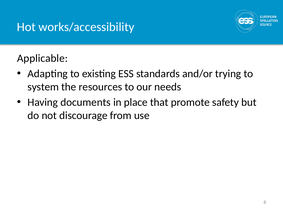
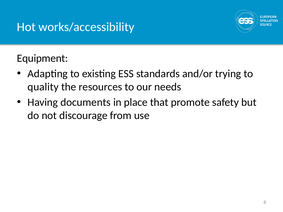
Applicable: Applicable -> Equipment (42, 58)
system: system -> quality (43, 87)
